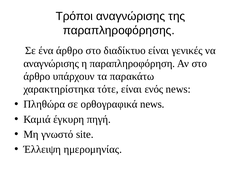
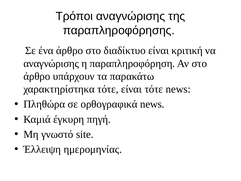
γενικές: γενικές -> κριτική (187, 51)
είναι ενός: ενός -> τότε (154, 89)
